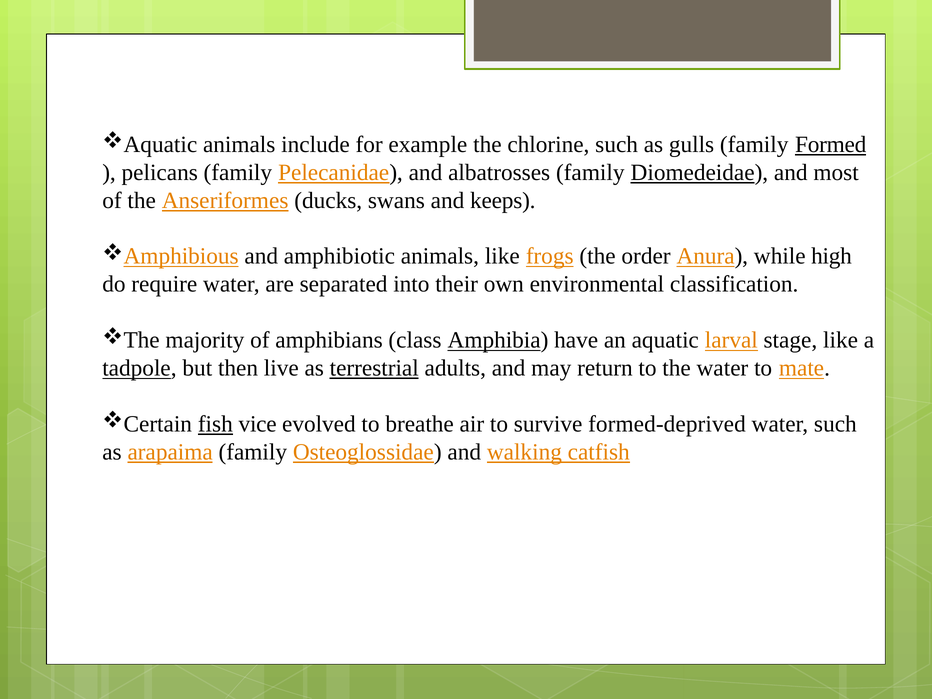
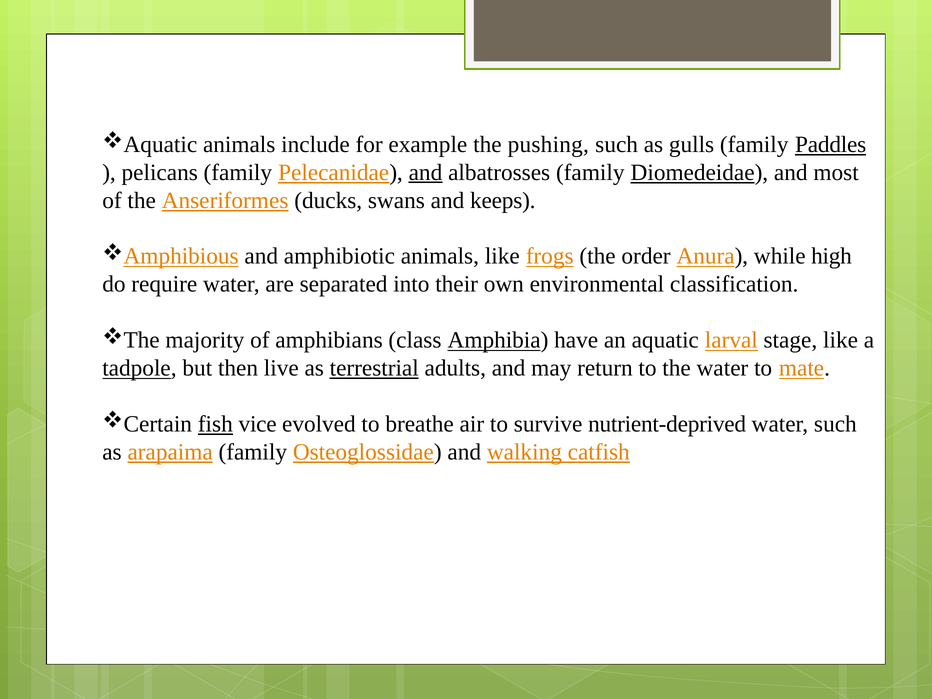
chlorine: chlorine -> pushing (548, 144)
Formed: Formed -> Paddles (831, 144)
and underline: none -> present (425, 172)
formed-deprived: formed-deprived -> nutrient-deprived (667, 424)
